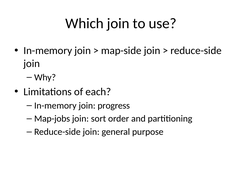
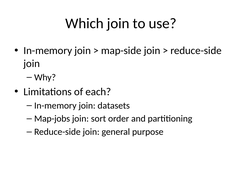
progress: progress -> datasets (114, 106)
